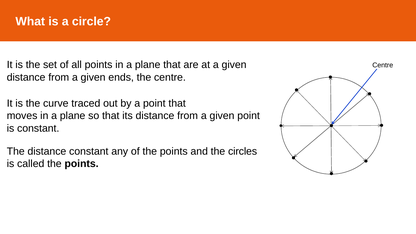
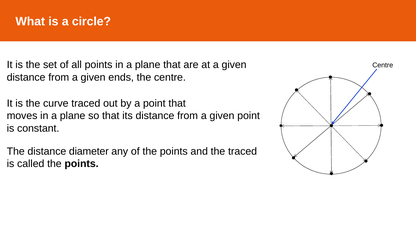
distance constant: constant -> diameter (89, 151)
the circles: circles -> traced (243, 151)
